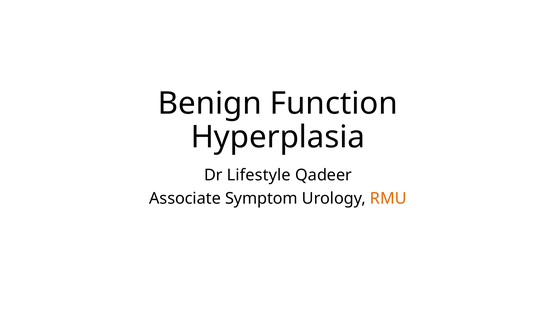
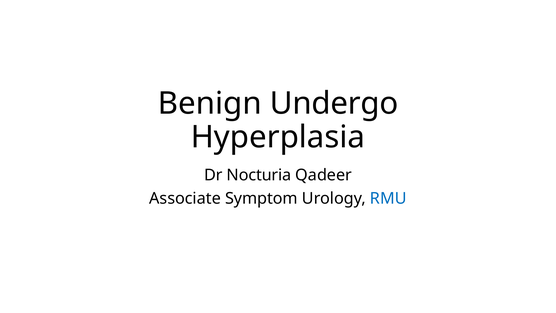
Function: Function -> Undergo (334, 103)
Lifestyle: Lifestyle -> Nocturia (259, 175)
RMU colour: orange -> blue (388, 198)
